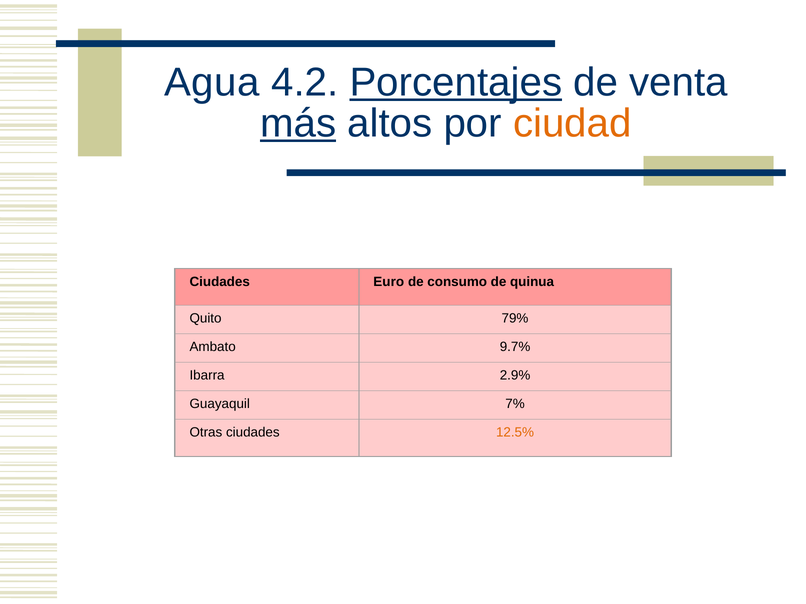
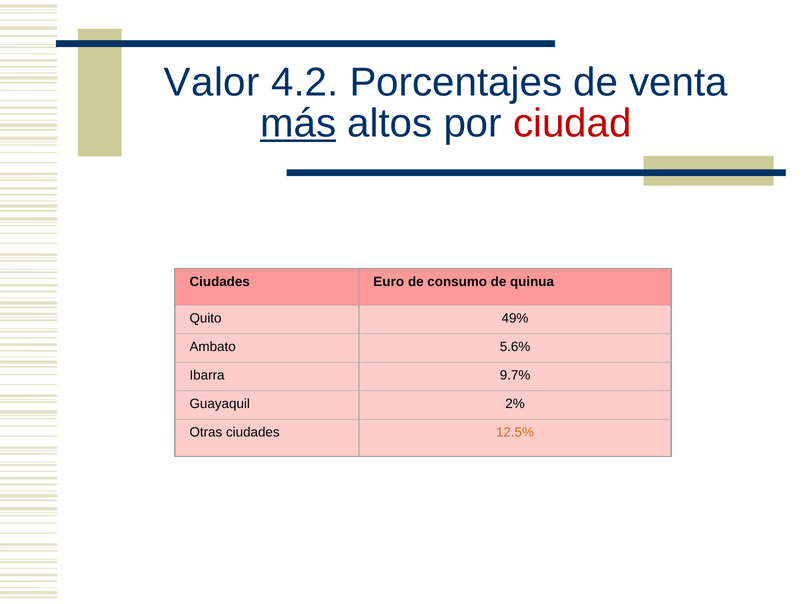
Agua: Agua -> Valor (212, 83)
Porcentajes underline: present -> none (456, 83)
ciudad colour: orange -> red (572, 124)
79%: 79% -> 49% (515, 319)
9.7%: 9.7% -> 5.6% (515, 347)
2.9%: 2.9% -> 9.7% (515, 376)
7%: 7% -> 2% (515, 404)
